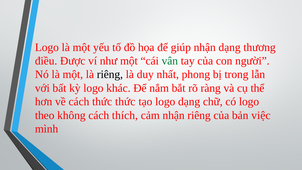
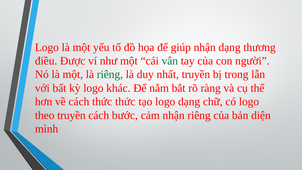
riêng colour: black -> green (110, 74)
nhất phong: phong -> truyền (196, 74)
theo không: không -> truyền (71, 115)
thích: thích -> bước (125, 115)
việc: việc -> diện (261, 115)
